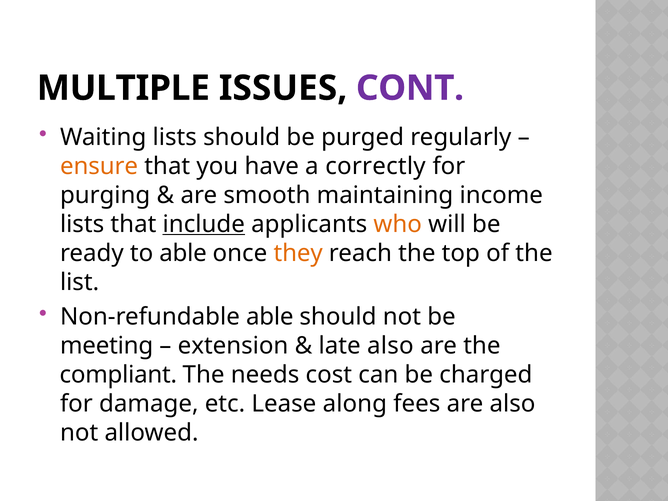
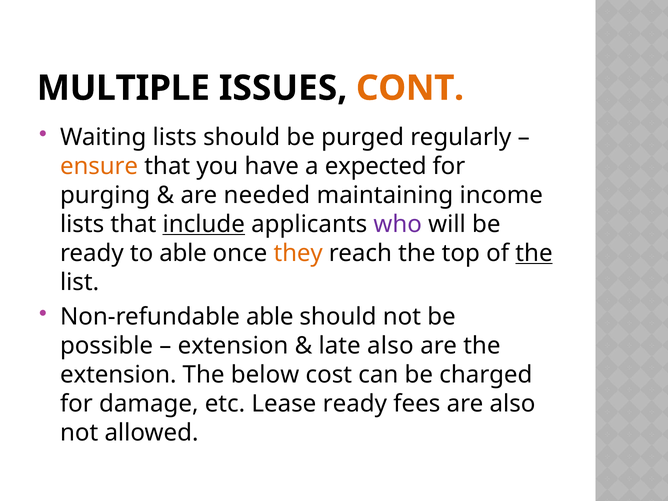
CONT colour: purple -> orange (410, 88)
correctly: correctly -> expected (376, 166)
smooth: smooth -> needed (267, 195)
who colour: orange -> purple (398, 224)
the underline: none -> present (534, 253)
meeting: meeting -> possible (107, 346)
compliant: compliant -> extension (118, 375)
needs: needs -> below (265, 375)
Lease along: along -> ready (355, 404)
